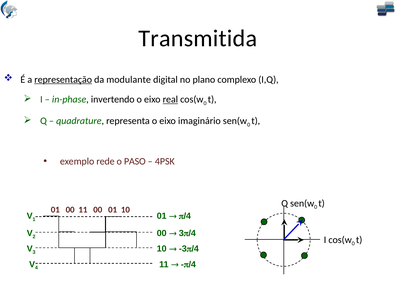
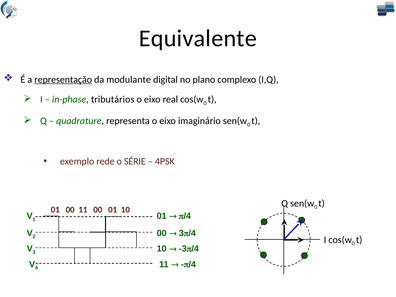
Transmitida: Transmitida -> Equivalente (198, 38)
invertendo: invertendo -> tributários (113, 99)
real underline: present -> none (170, 99)
PASO: PASO -> SÉRIE (135, 161)
